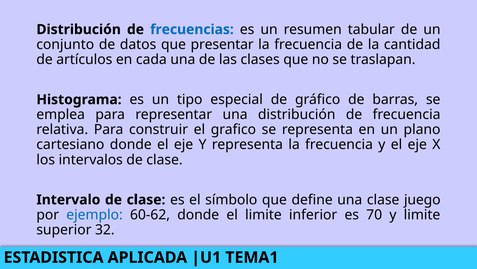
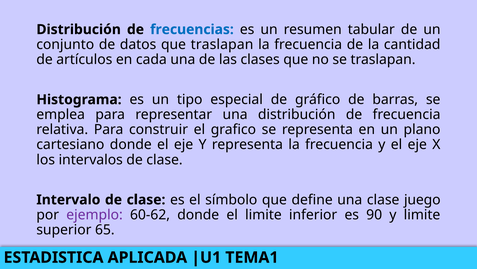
que presentar: presentar -> traslapan (222, 44)
ejemplo colour: blue -> purple (95, 214)
70: 70 -> 90 (374, 214)
32: 32 -> 65 (105, 229)
